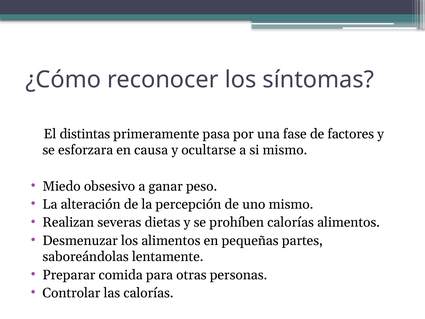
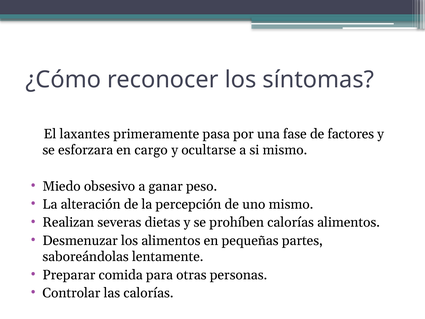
distintas: distintas -> laxantes (85, 134)
causa: causa -> cargo (151, 150)
